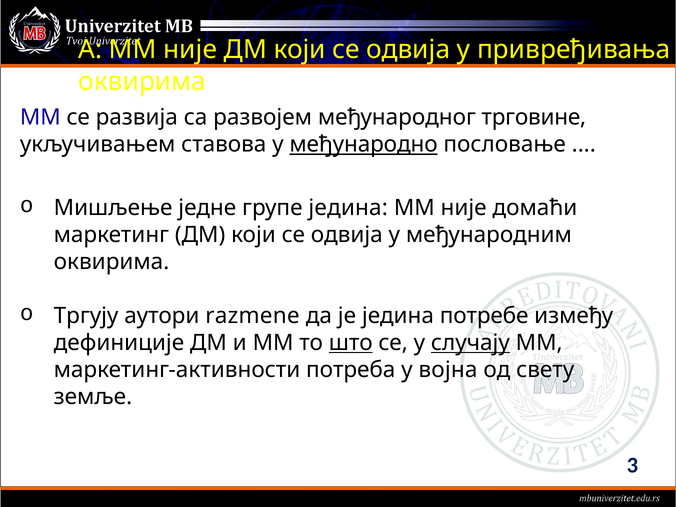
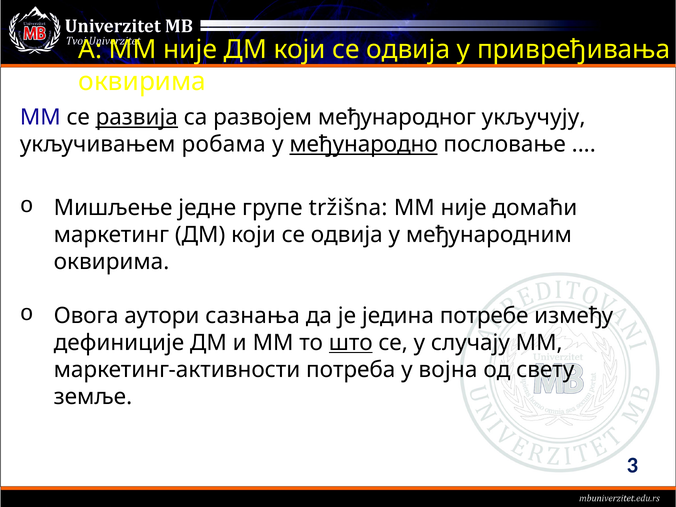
развија underline: none -> present (137, 118)
трговине: трговине -> укључују (534, 118)
ставова: ставова -> робама (224, 145)
групе једина: једина -> tržišna (348, 208)
Тргују: Тргују -> Овога (86, 316)
razmene: razmene -> сазнања (253, 316)
случају underline: present -> none (470, 343)
